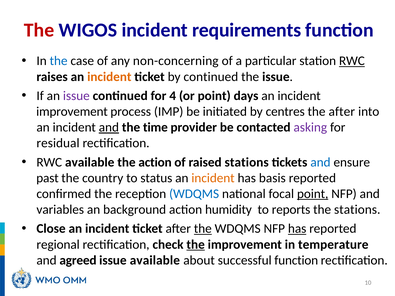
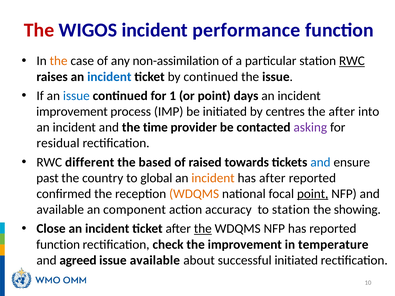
requirements: requirements -> performance (246, 30)
the colour: blue -> orange (59, 61)
non-concerning: non-concerning -> non-assimilation (176, 61)
incident colour: orange -> blue (109, 77)
issue colour: purple -> blue (76, 96)
4: 4 -> 1 (173, 96)
and underline: present -> none (109, 127)
RWC available: available -> different (90, 162)
the action: action -> based (155, 162)
raised stations: stations -> towards (247, 162)
status: status -> global (156, 178)
has basis: basis -> after (272, 178)
WDQMS colour: blue -> orange (194, 194)
variables: variables -> available (60, 210)
background: background -> component (135, 210)
humidity: humidity -> accuracy (228, 210)
to reports: reports -> station (291, 210)
the stations: stations -> showing (357, 210)
has underline: present -> none (297, 229)
regional: regional -> function (58, 245)
the underline: present -> none (196, 245)
successful function: function -> initiated (296, 260)
